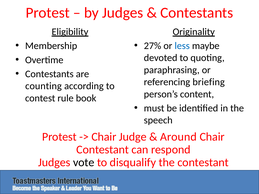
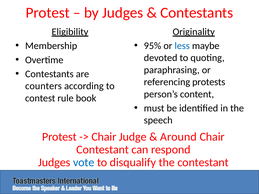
27%: 27% -> 95% (153, 46)
briefing: briefing -> protests (209, 82)
counting: counting -> counters (43, 86)
vote colour: black -> blue (84, 163)
